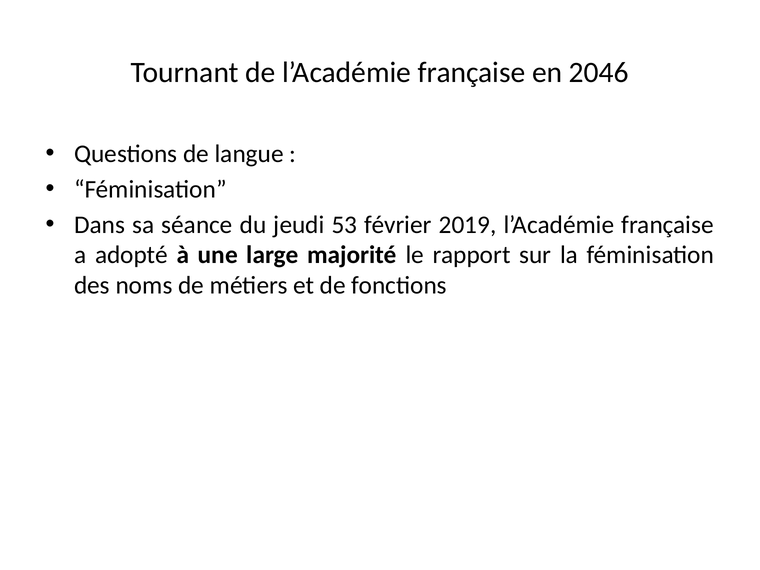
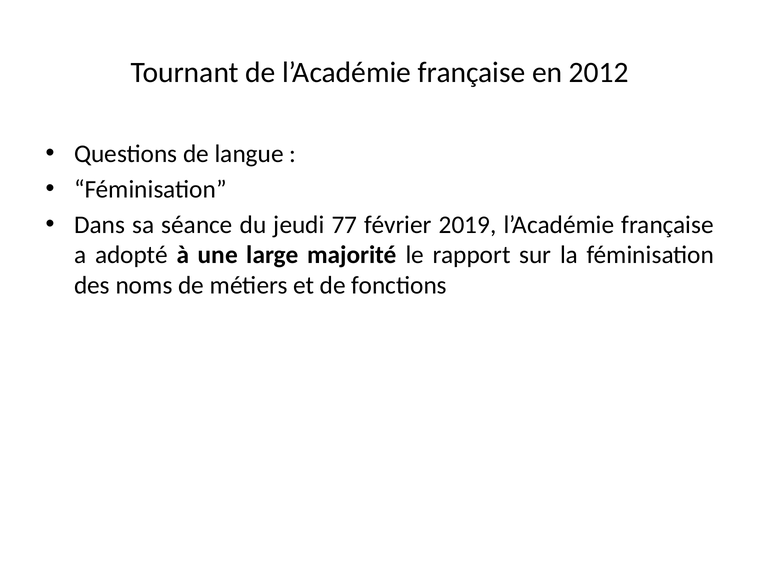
2046: 2046 -> 2012 (599, 72)
53: 53 -> 77 (345, 225)
